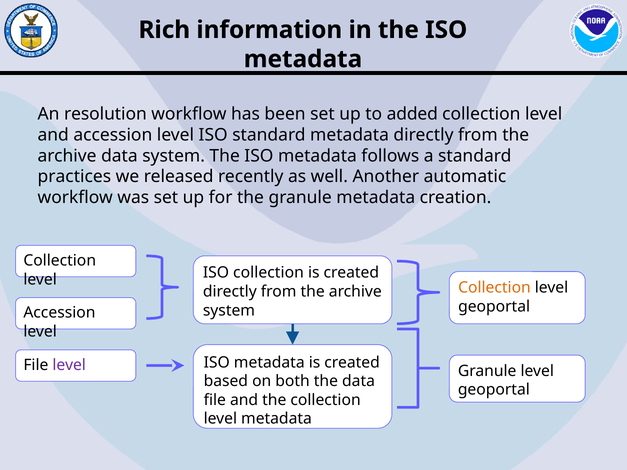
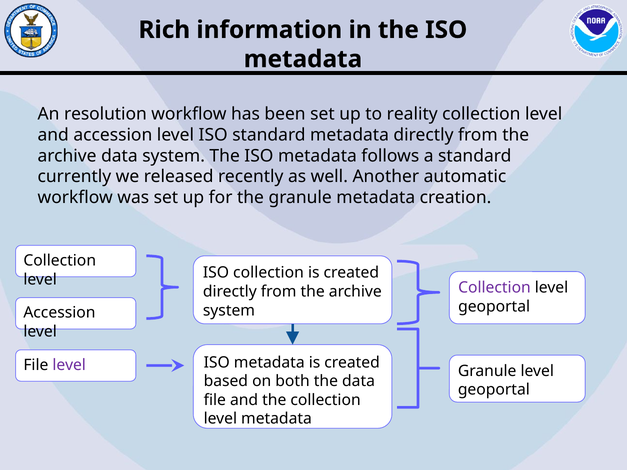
added: added -> reality (412, 114)
practices: practices -> currently (74, 177)
Collection colour: orange -> purple (494, 288)
